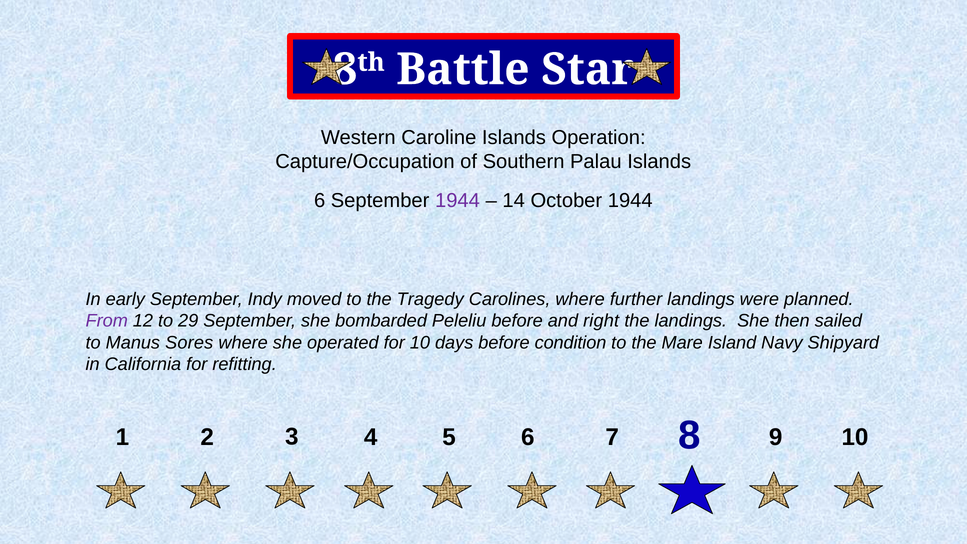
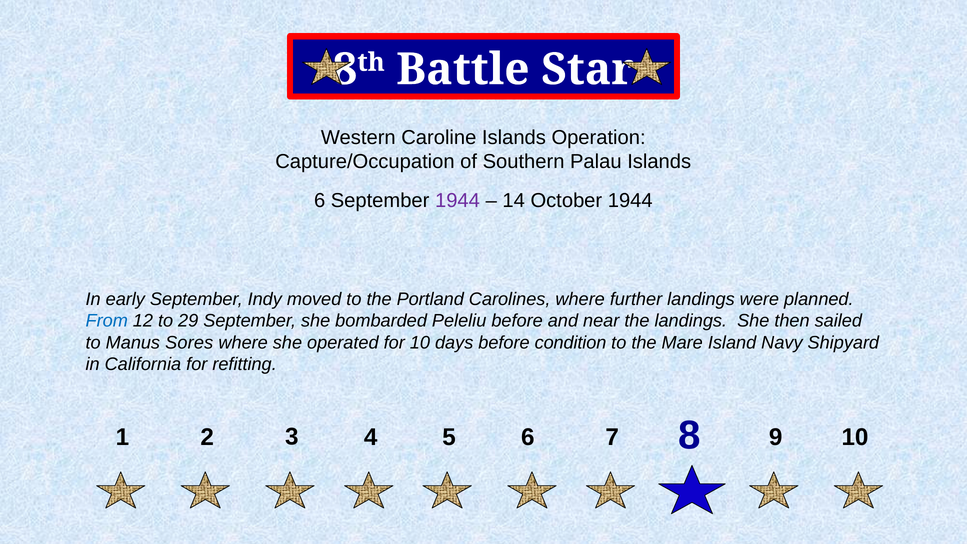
Tragedy: Tragedy -> Portland (430, 299)
From colour: purple -> blue (107, 321)
right: right -> near (601, 321)
